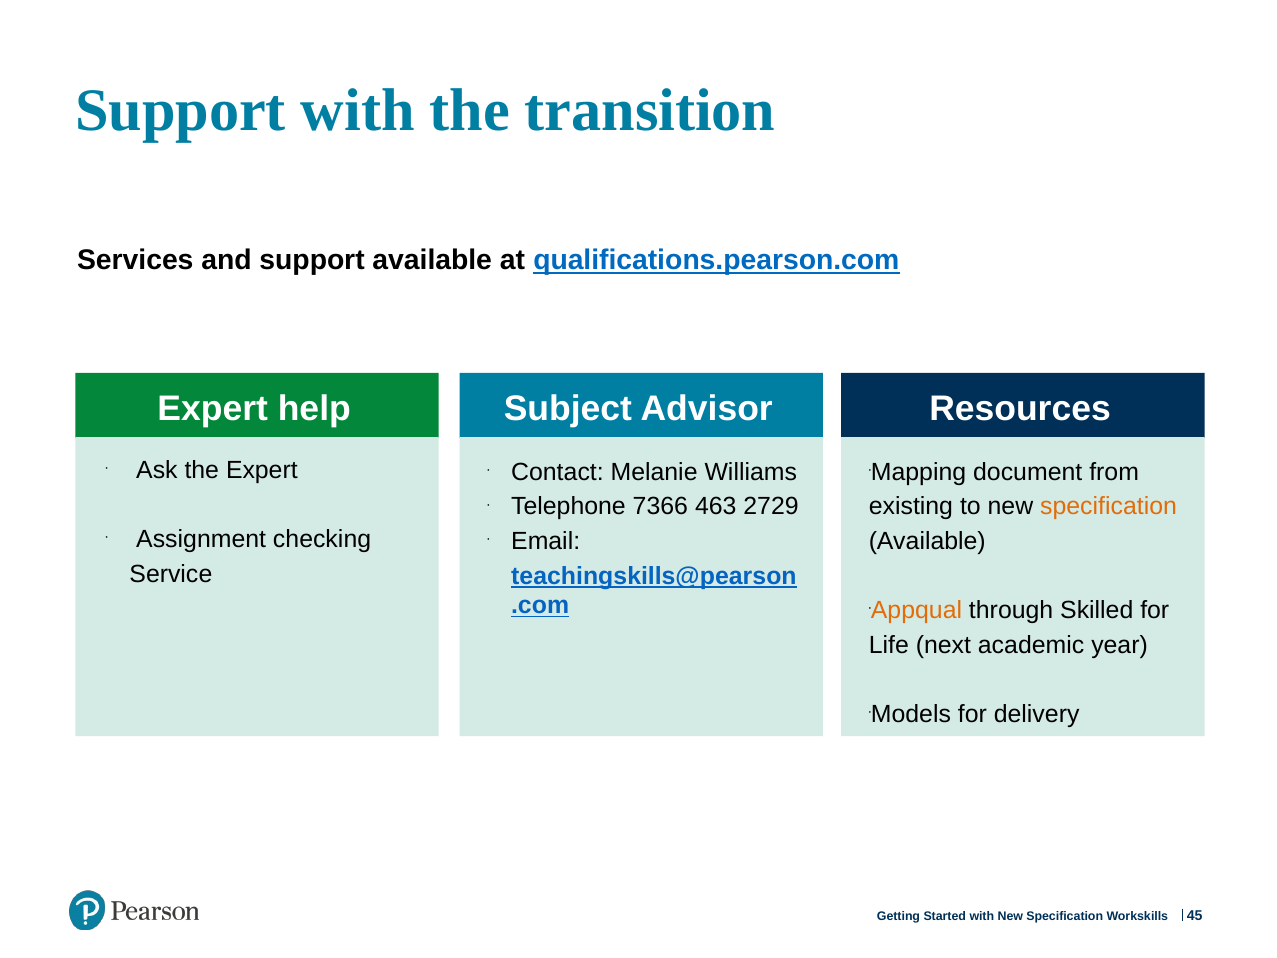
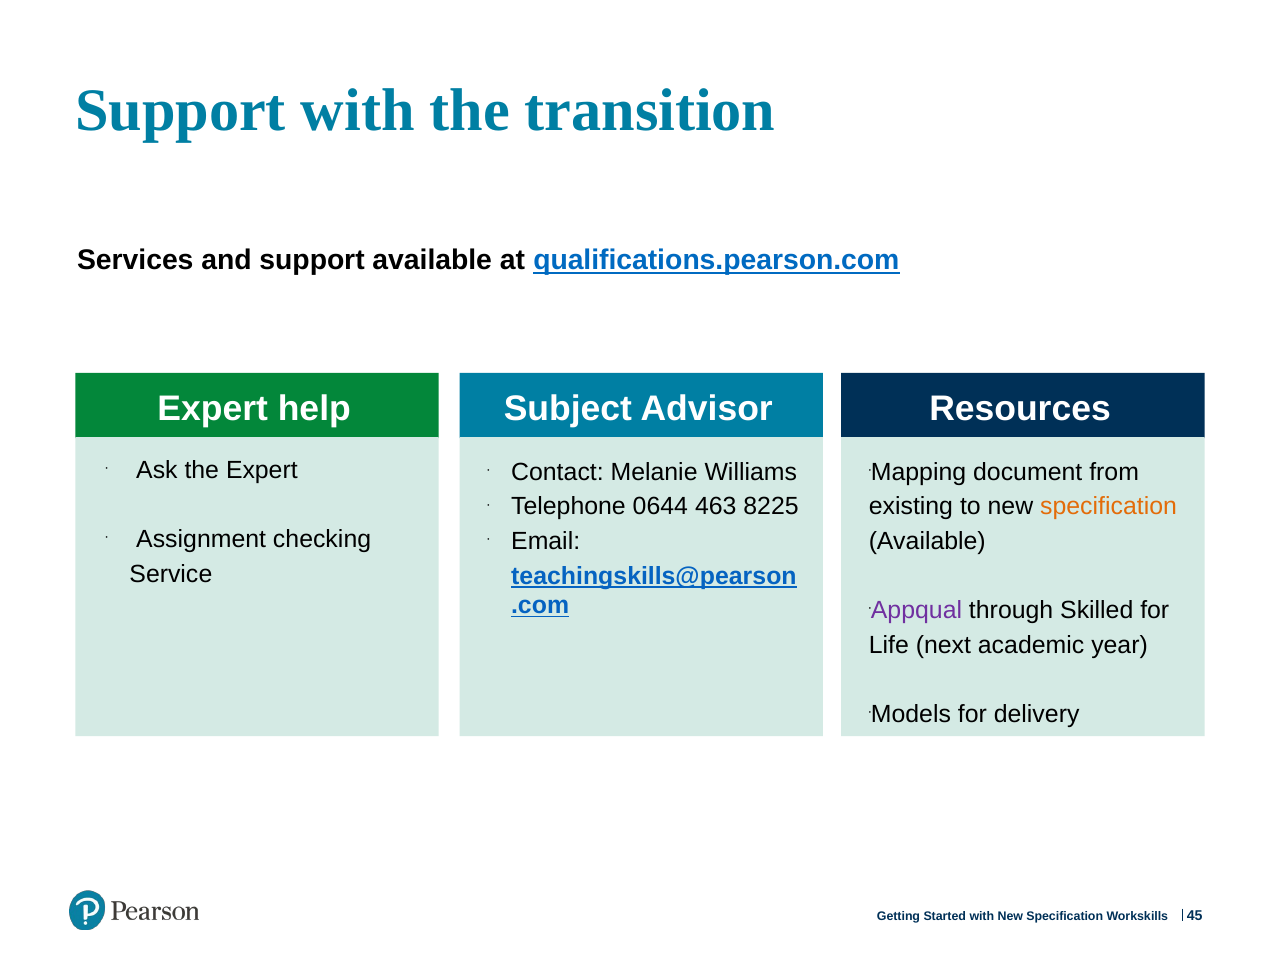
7366: 7366 -> 0644 (660, 507)
2729: 2729 -> 8225 (771, 507)
Appqual colour: orange -> purple (917, 610)
